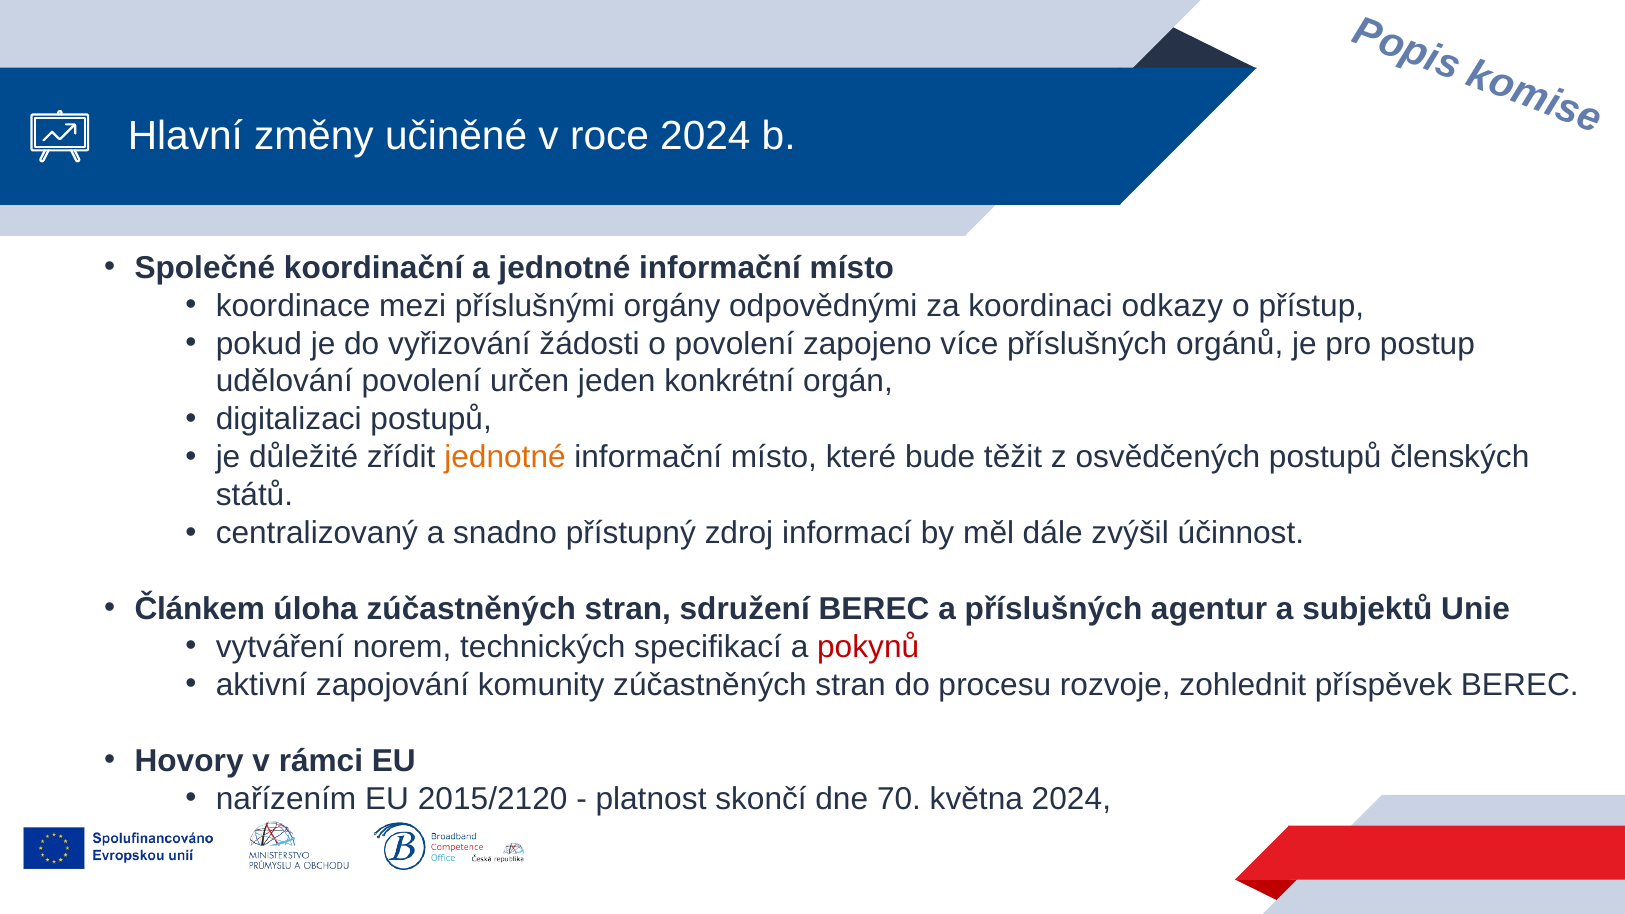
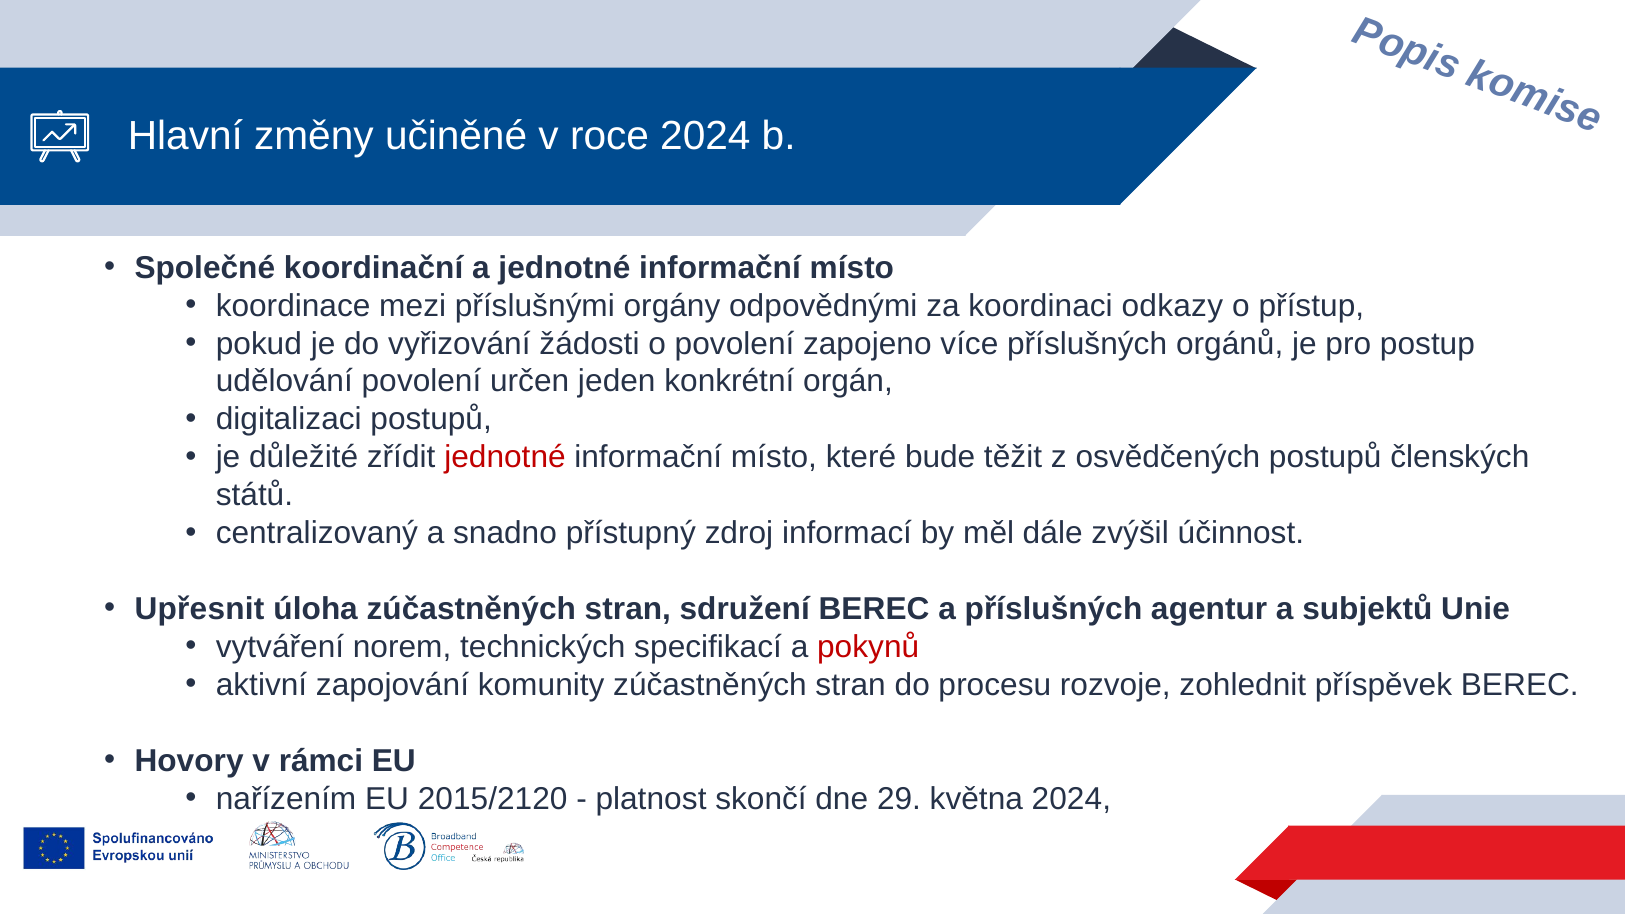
jednotné colour: orange -> red (505, 457)
Článkem: Článkem -> Upřesnit (200, 609)
70: 70 -> 29 (899, 799)
